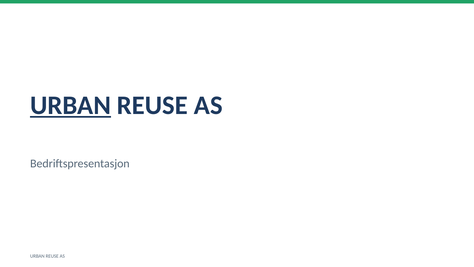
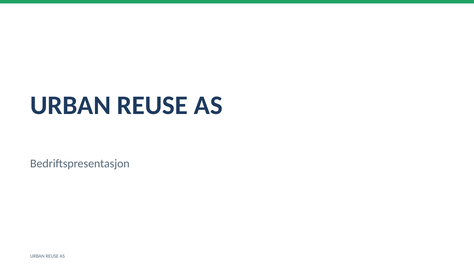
URBAN underline: present -> none (71, 105)
